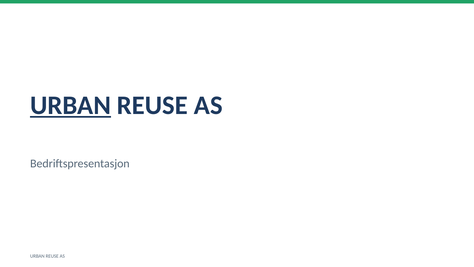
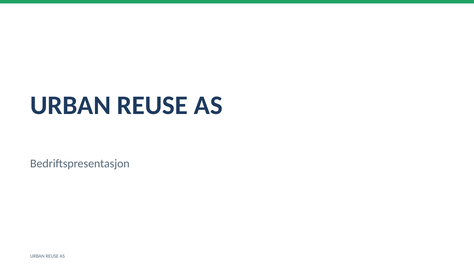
URBAN underline: present -> none (71, 105)
